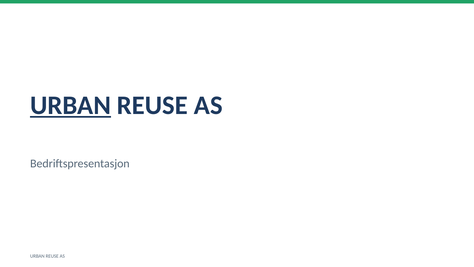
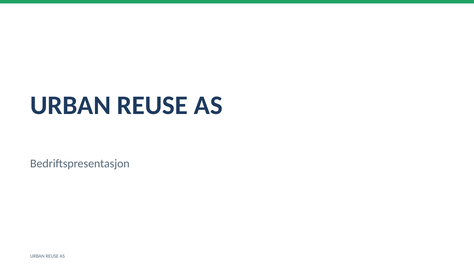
URBAN underline: present -> none (71, 105)
